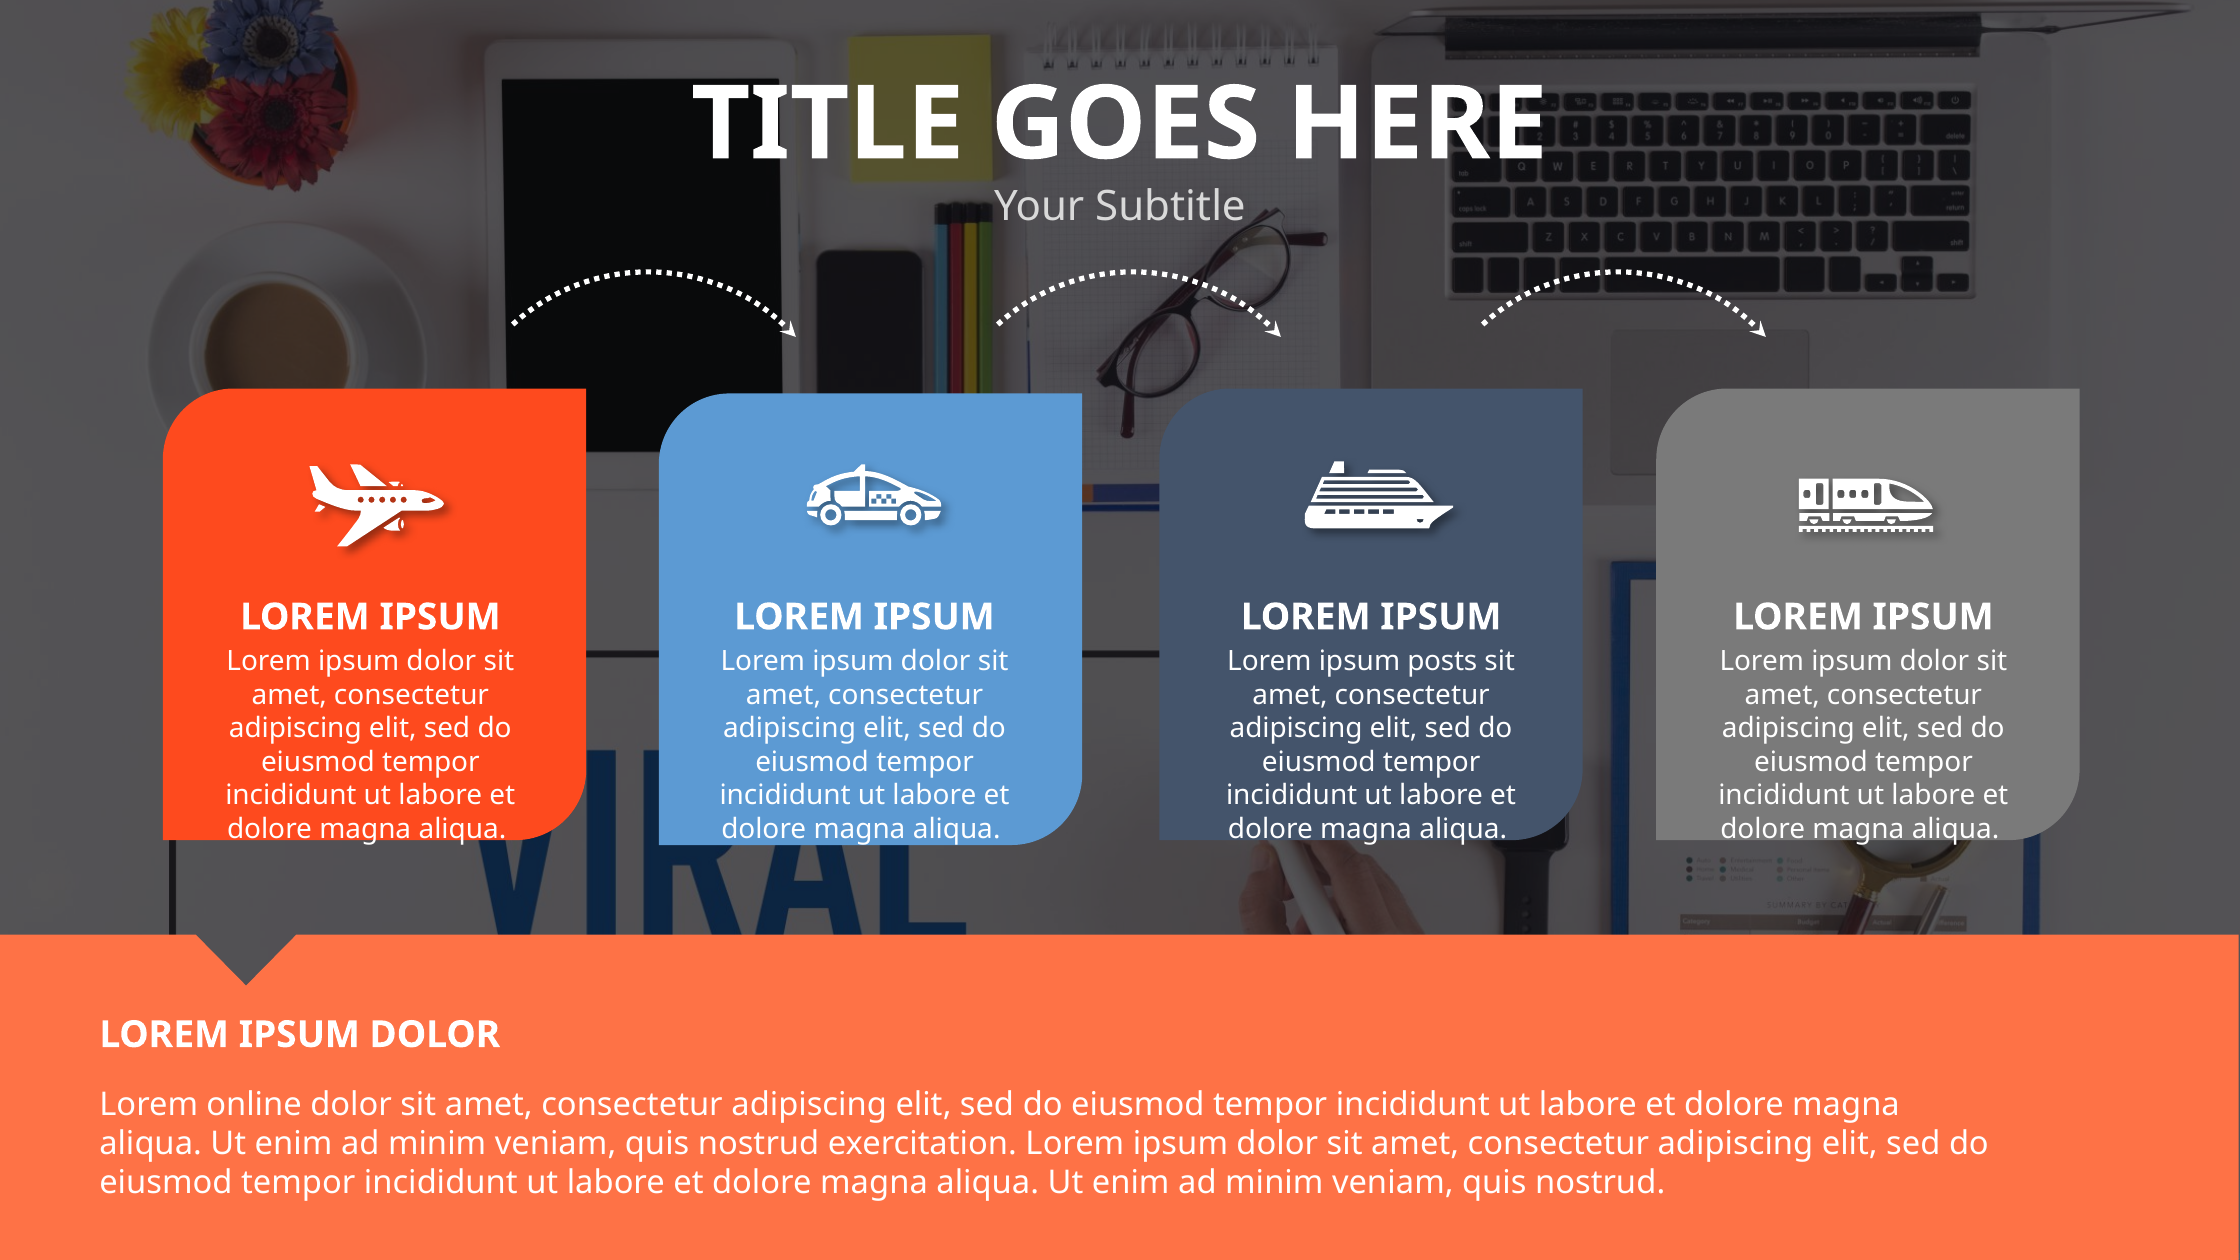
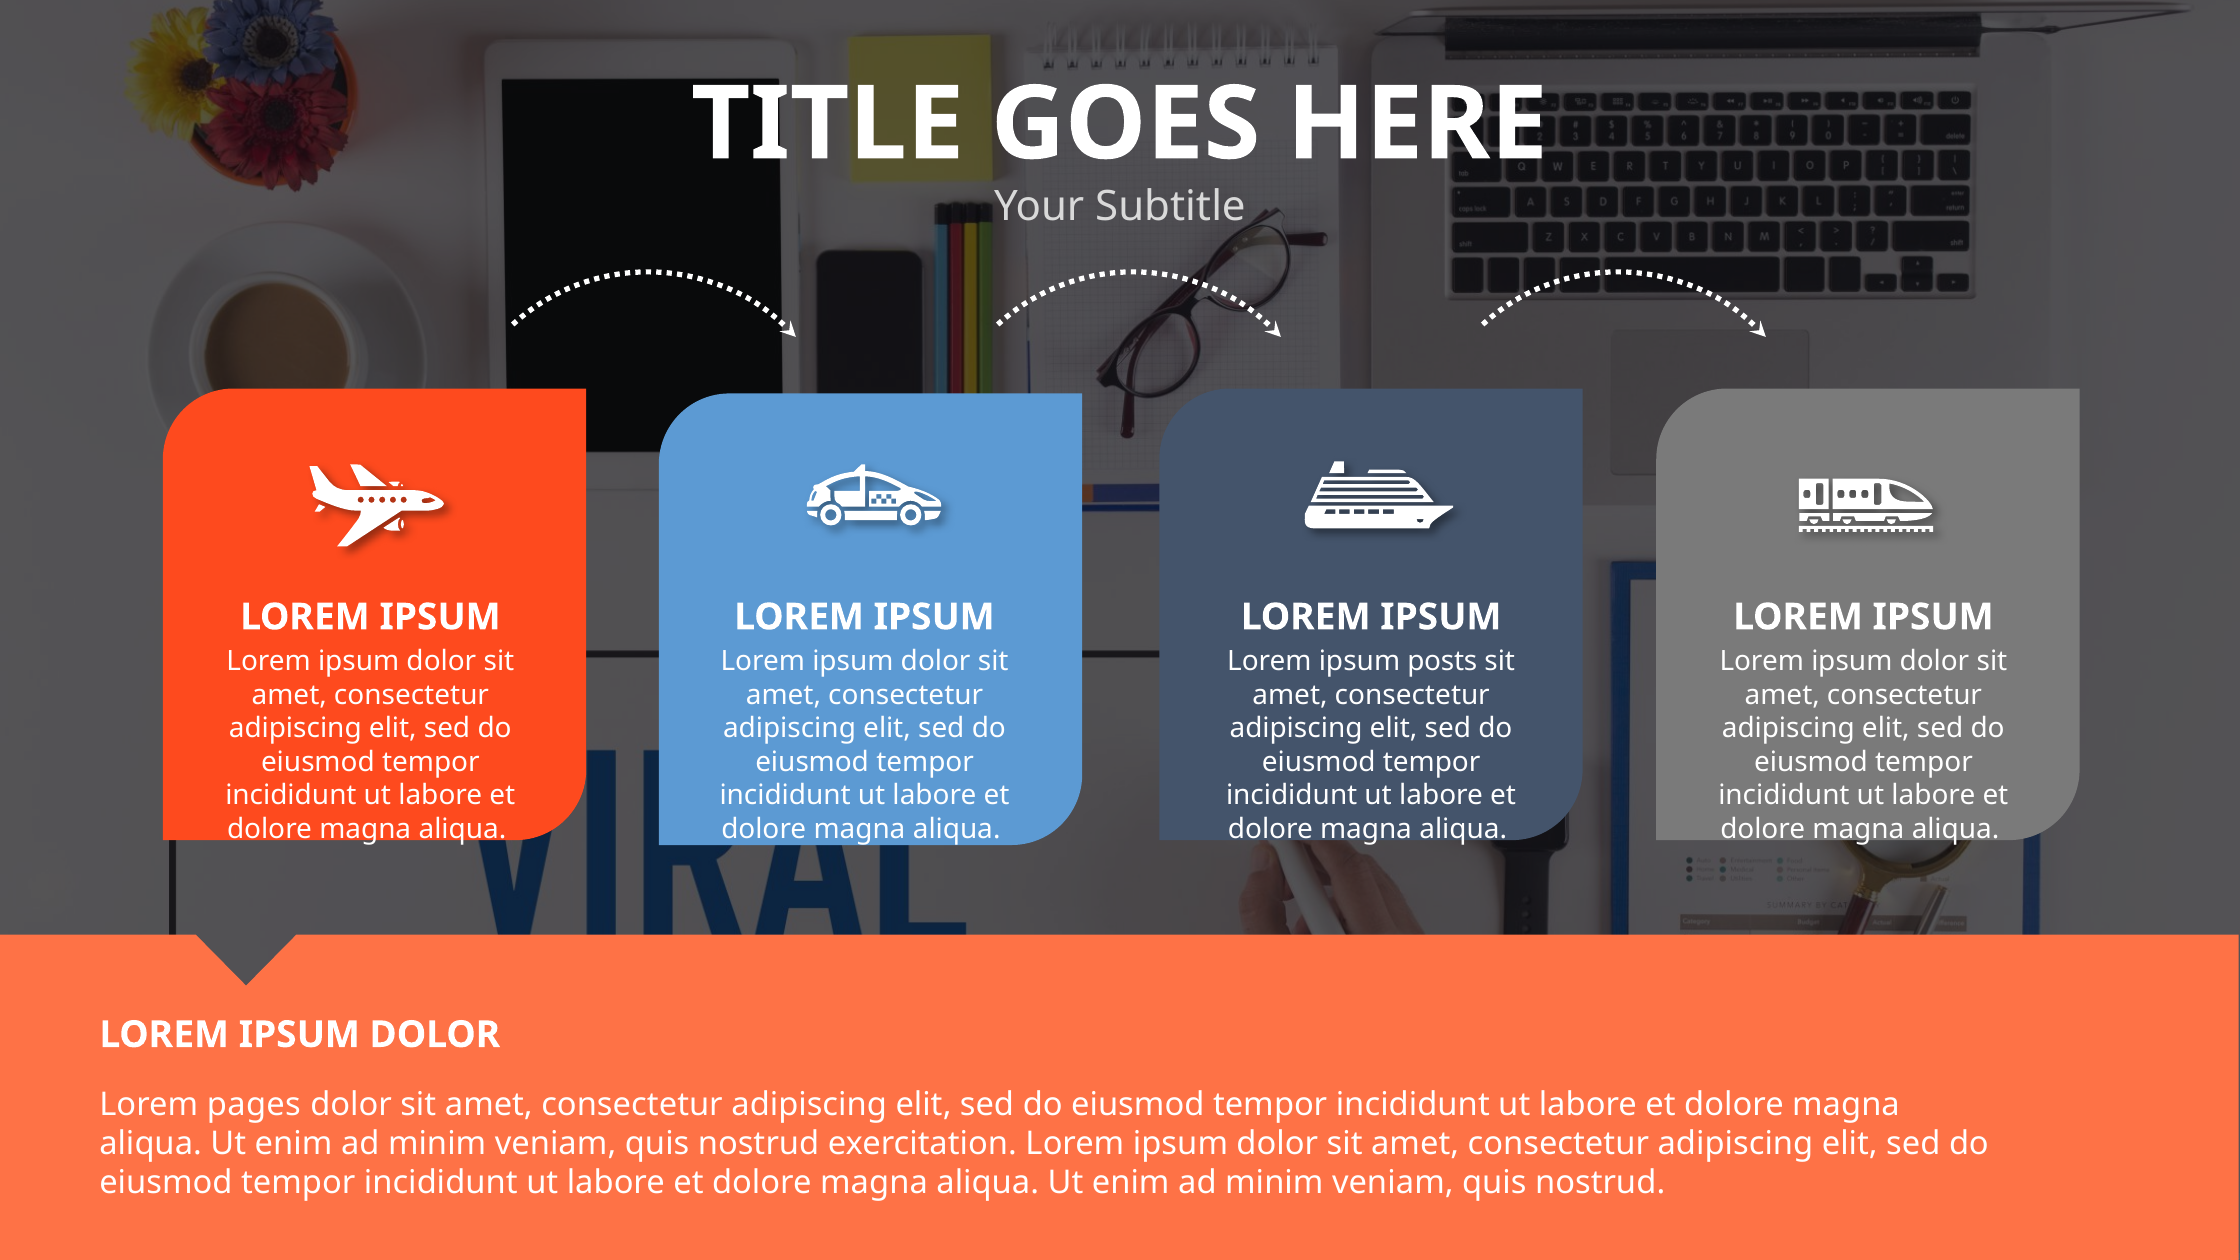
online: online -> pages (254, 1104)
